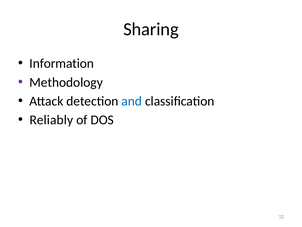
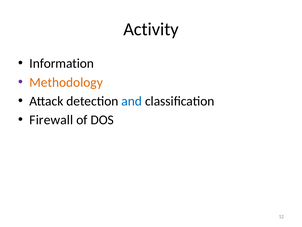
Sharing: Sharing -> Activity (151, 29)
Methodology colour: black -> orange (66, 82)
Reliably: Reliably -> Firewall (51, 120)
